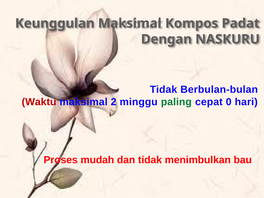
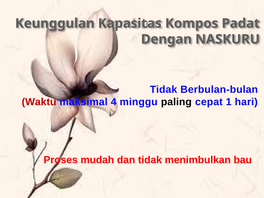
Keunggulan Maksimal: Maksimal -> Kapasitas (130, 23)
2: 2 -> 4 (114, 102)
paling colour: green -> black (176, 102)
0: 0 -> 1 (229, 102)
